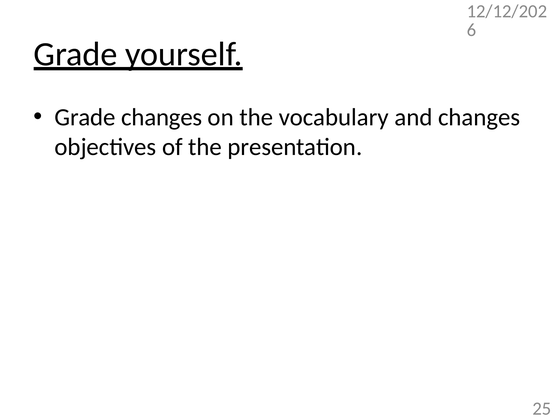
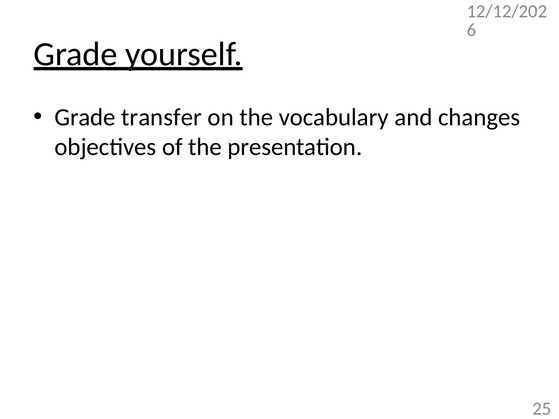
Grade changes: changes -> transfer (162, 117)
